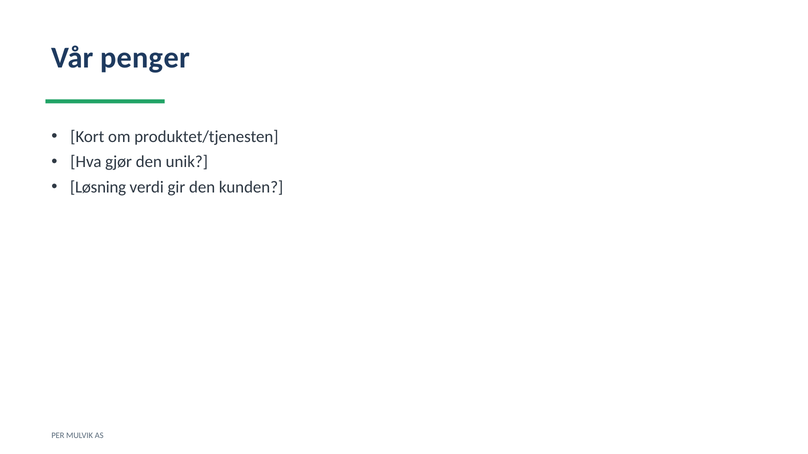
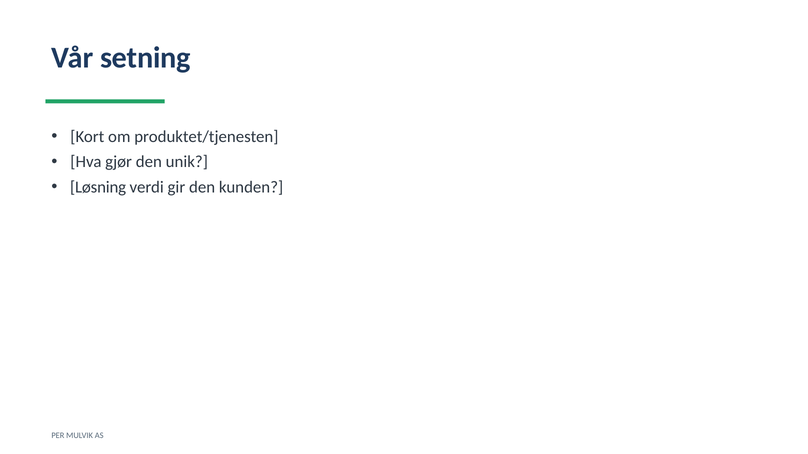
penger: penger -> setning (145, 58)
